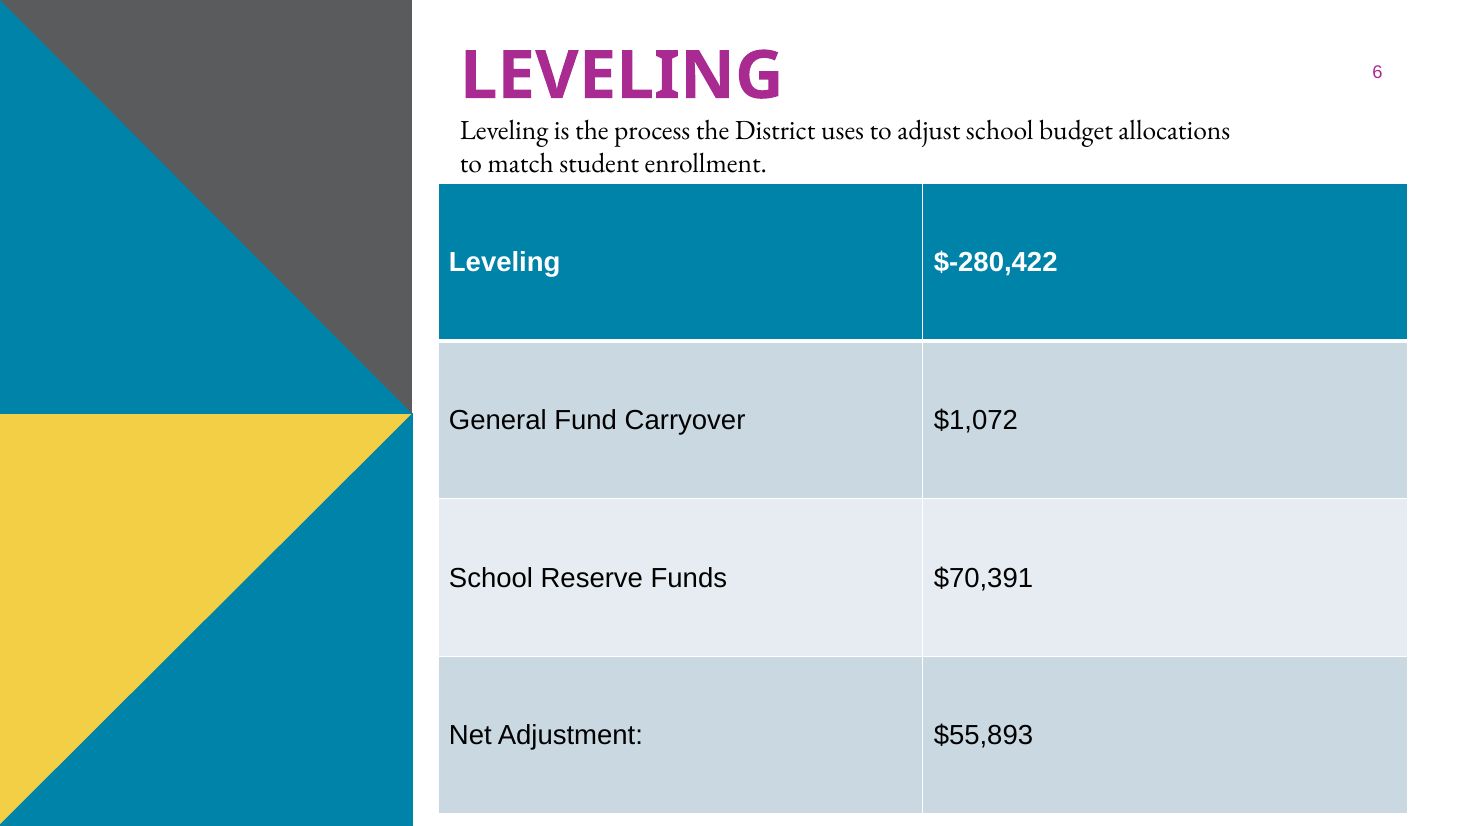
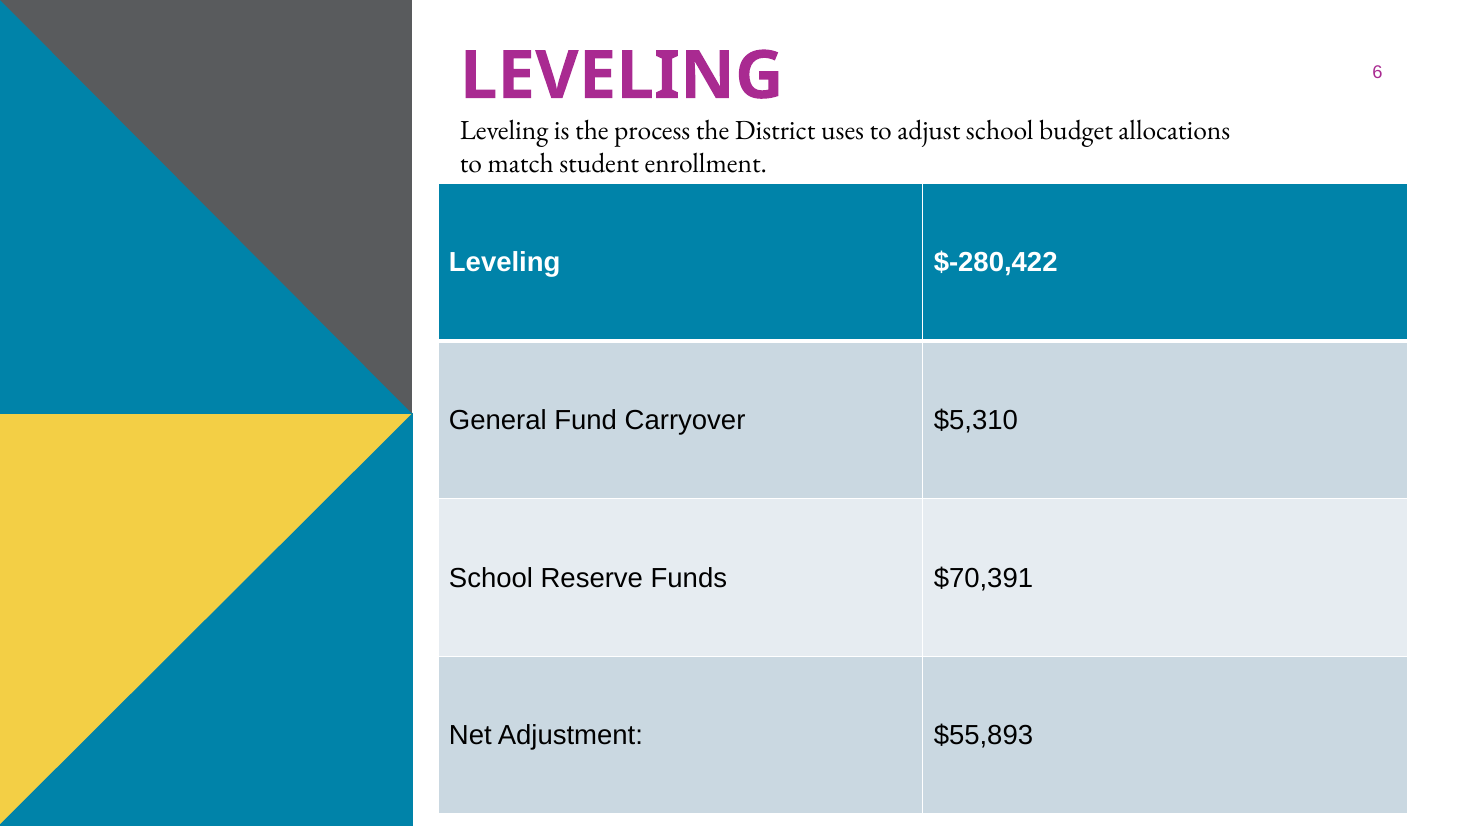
$1,072: $1,072 -> $5,310 (976, 420)
